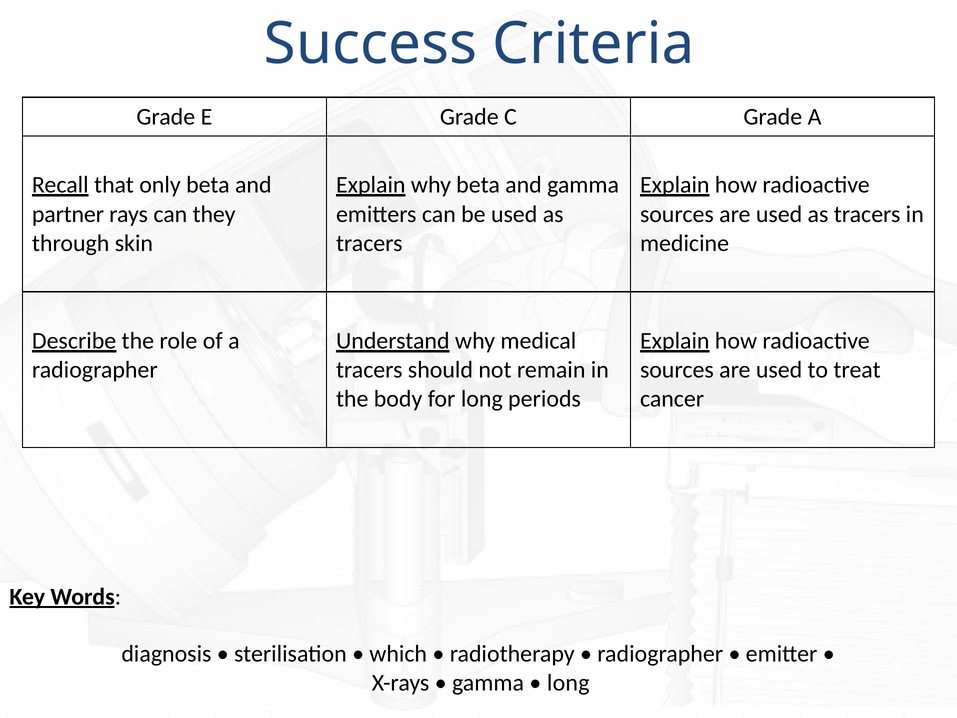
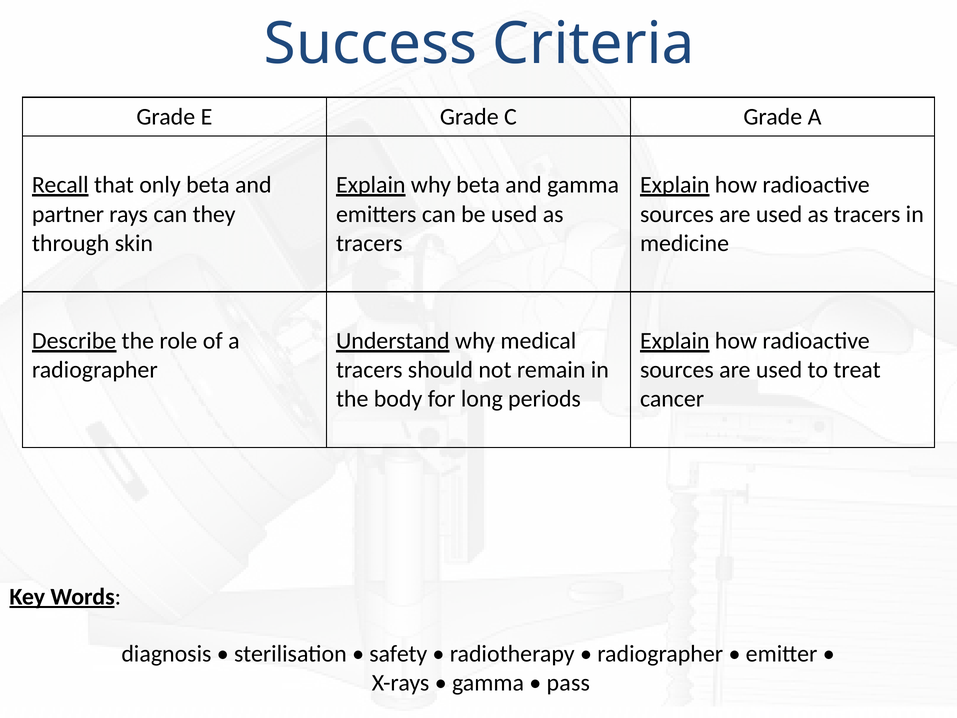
which: which -> safety (398, 654)
long: long -> pass (568, 683)
